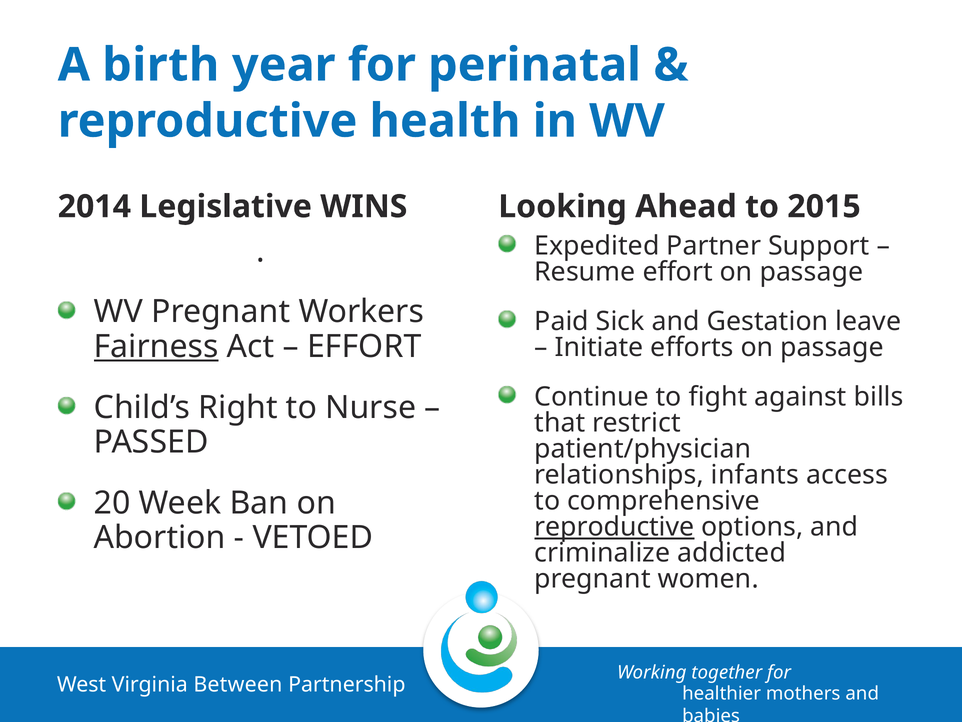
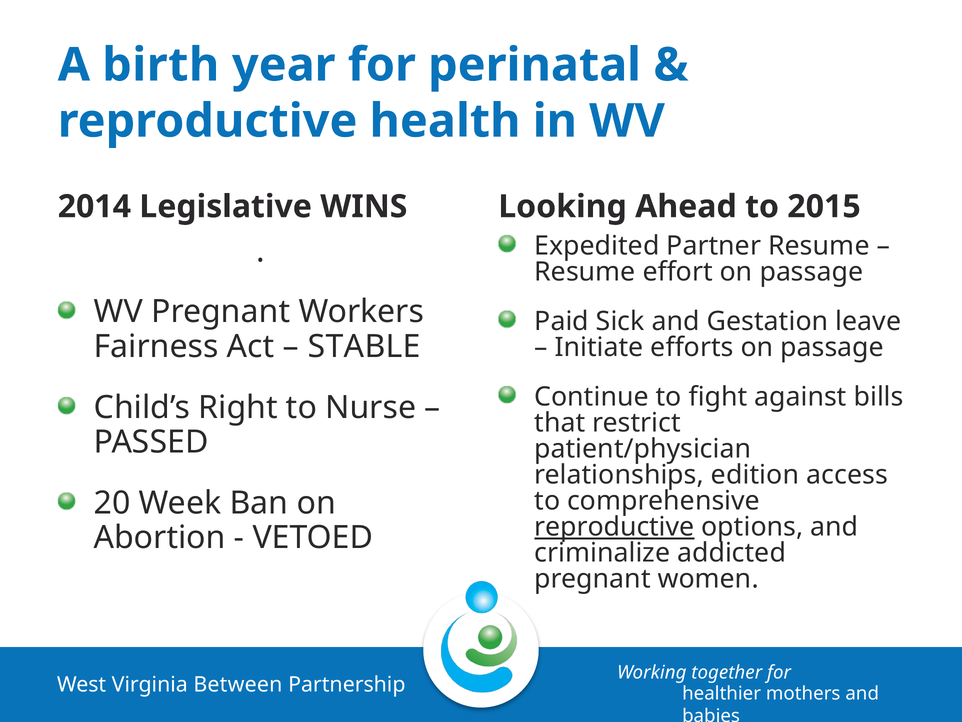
Partner Support: Support -> Resume (819, 246)
Fairness underline: present -> none (156, 346)
EFFORT: EFFORT -> STABLE (364, 346)
infants: infants -> edition (755, 475)
